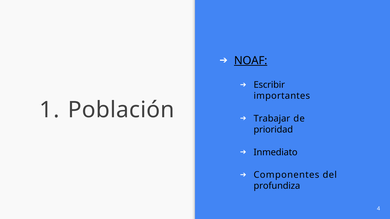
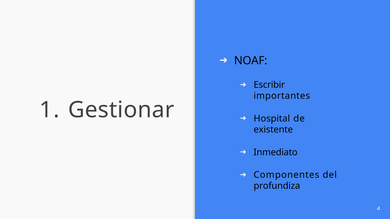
NOAF underline: present -> none (251, 61)
Población: Población -> Gestionar (121, 110)
Trabajar: Trabajar -> Hospital (272, 119)
prioridad: prioridad -> existente (273, 130)
